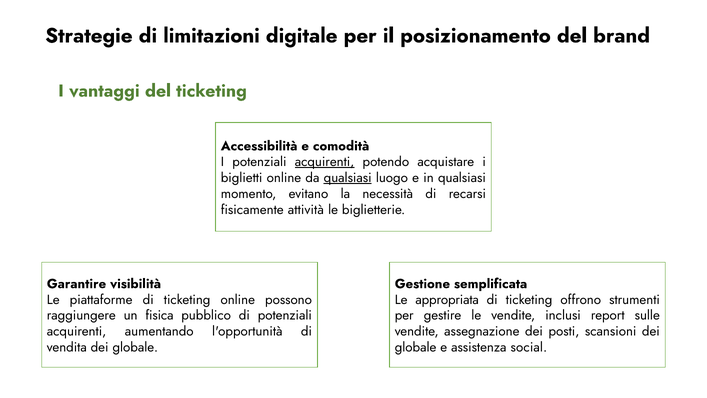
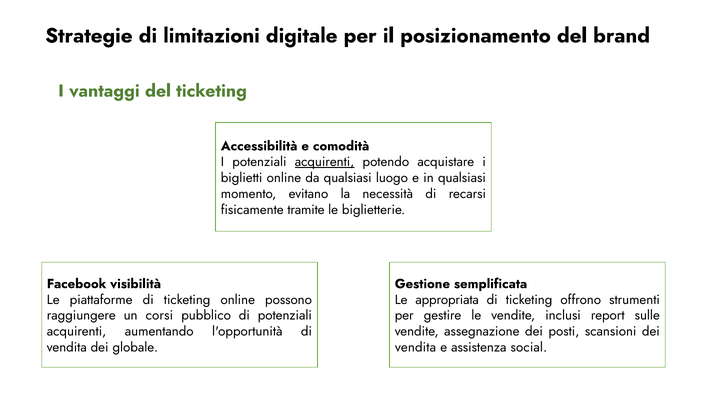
qualsiasi underline: present -> none (348, 178)
attività: attività -> tramite (306, 209)
Garantire: Garantire -> Facebook (77, 284)
fisica: fisica -> corsi (159, 315)
globale: globale -> vendita (416, 347)
